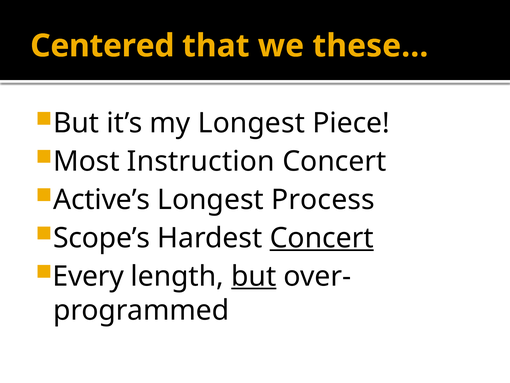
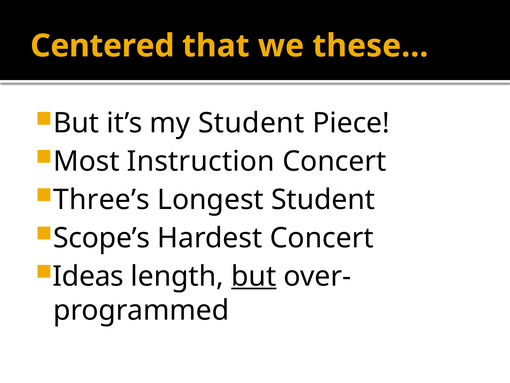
my Longest: Longest -> Student (251, 123)
Active’s: Active’s -> Three’s (101, 200)
Longest Process: Process -> Student (323, 200)
Concert underline: present -> none (322, 238)
Every: Every -> Ideas (88, 276)
